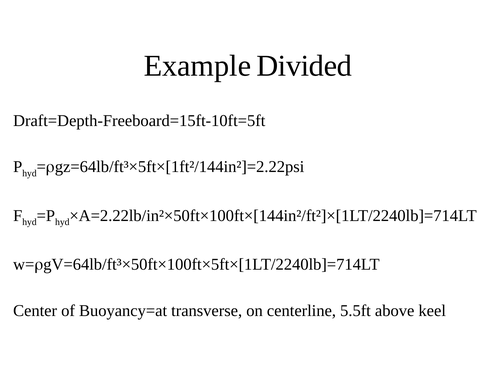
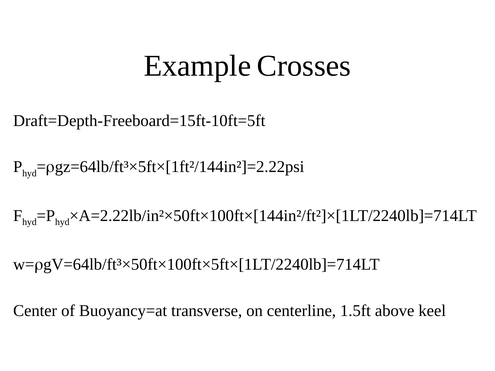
Divided: Divided -> Crosses (304, 66)
5.5ft: 5.5ft -> 1.5ft (355, 311)
